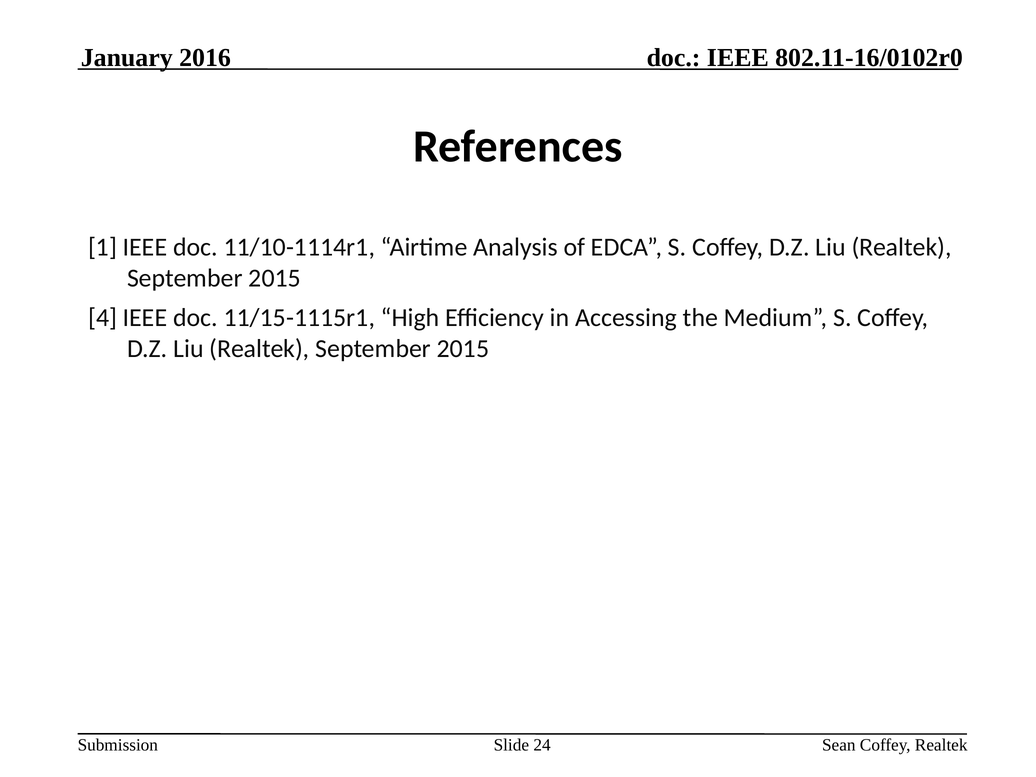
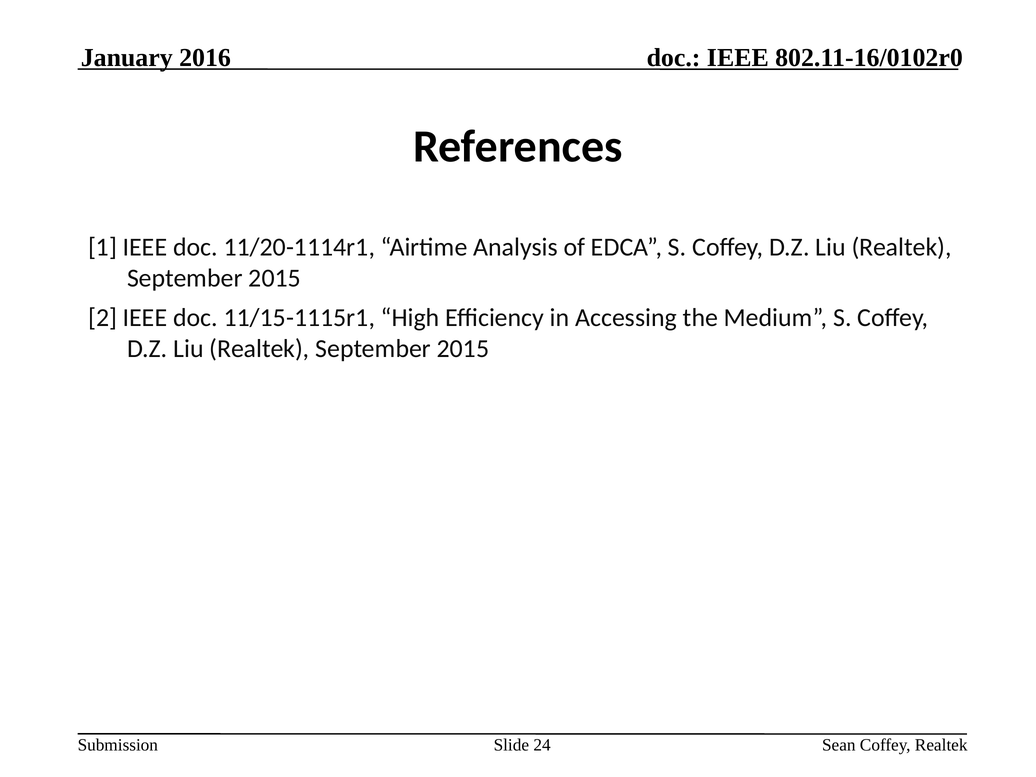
11/10-1114r1: 11/10-1114r1 -> 11/20-1114r1 (299, 247)
4: 4 -> 2 (103, 318)
